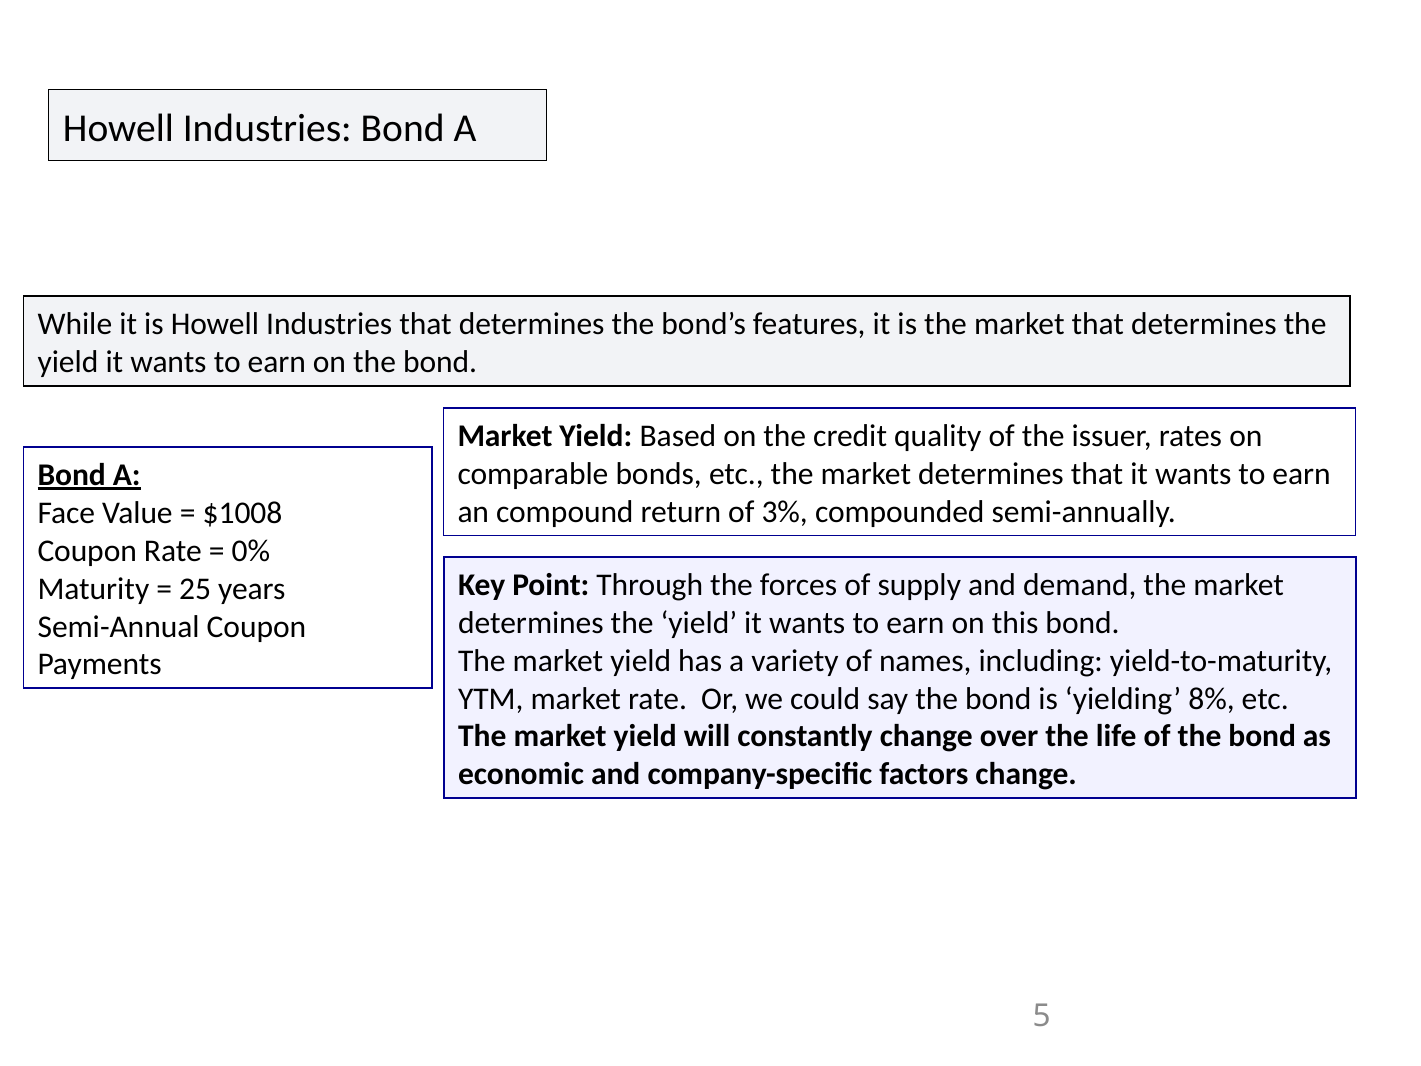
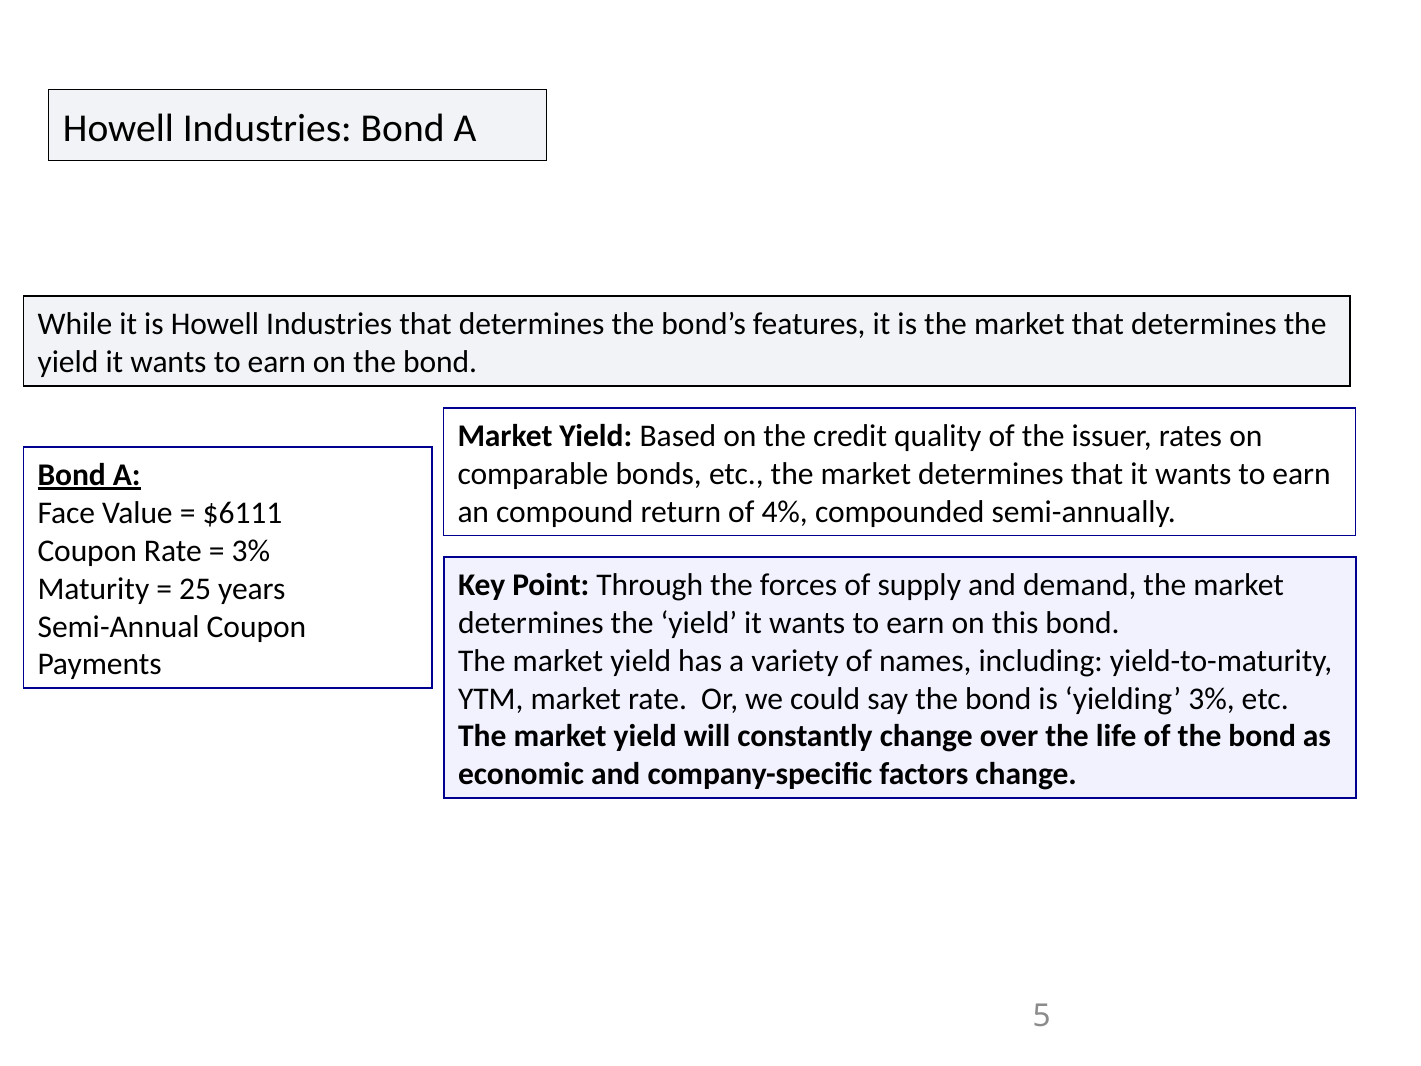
3%: 3% -> 4% (785, 512)
$1008: $1008 -> $6111 (243, 513)
0%: 0% -> 3% (251, 551)
yielding 8%: 8% -> 3% (1212, 699)
